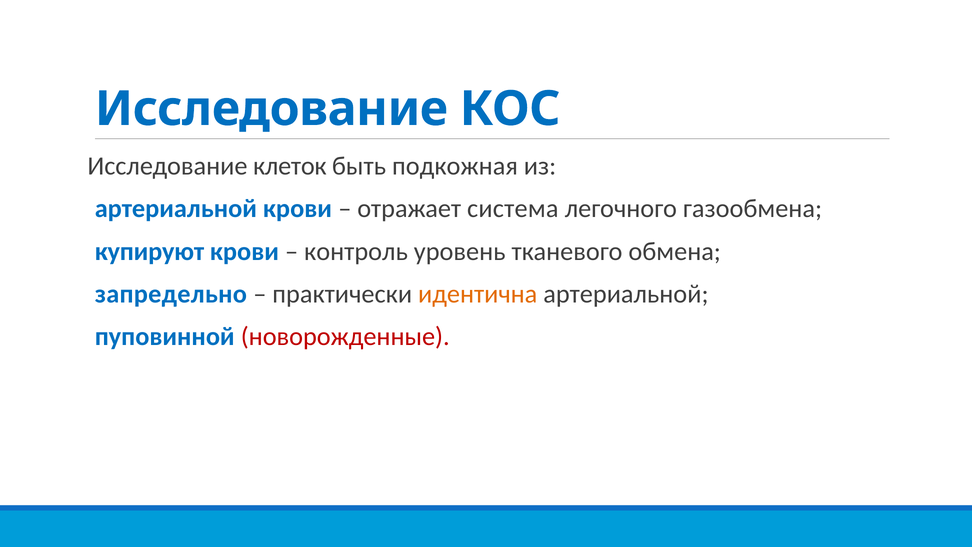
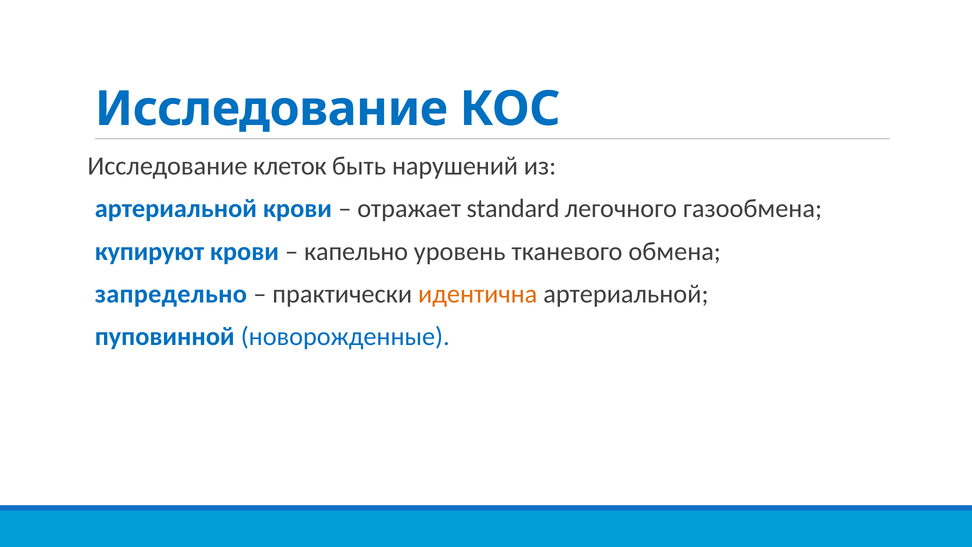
подкожная: подкожная -> нарушений (455, 166)
система: система -> standard (513, 209)
контроль: контроль -> капельно (356, 251)
новорожденные colour: red -> blue (345, 337)
